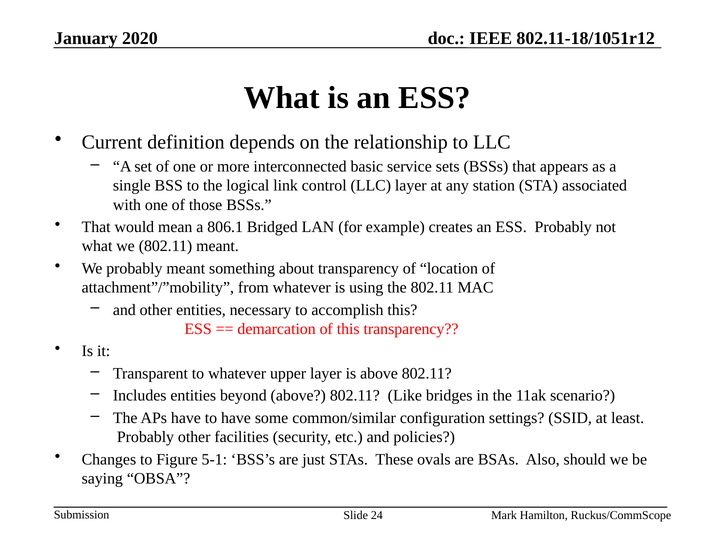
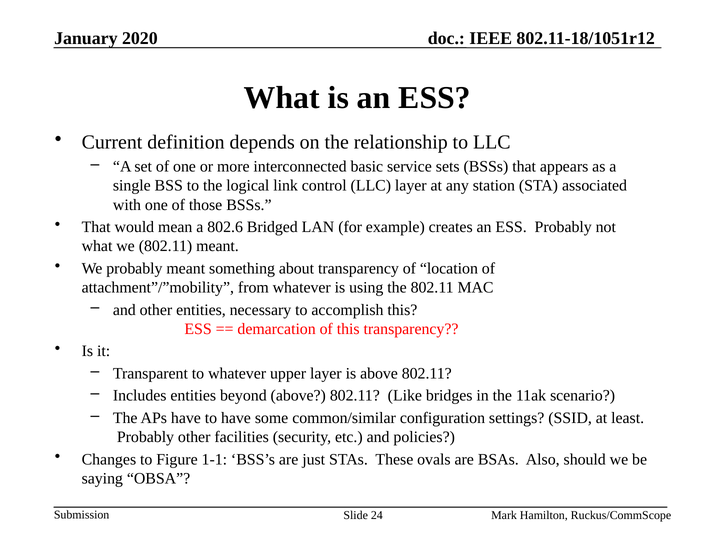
806.1: 806.1 -> 802.6 (225, 227)
5-1: 5-1 -> 1-1 (214, 459)
